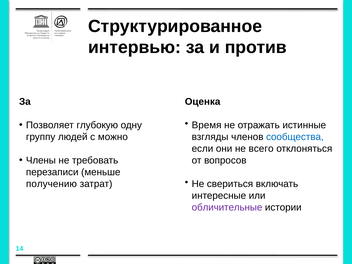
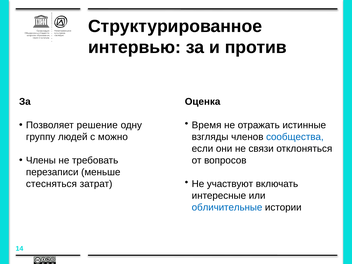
глубокую: глубокую -> решение (97, 125)
всего: всего -> связи (261, 149)
свериться: свериться -> участвуют (230, 184)
получению: получению -> стесняться (51, 184)
обличительные colour: purple -> blue (227, 207)
